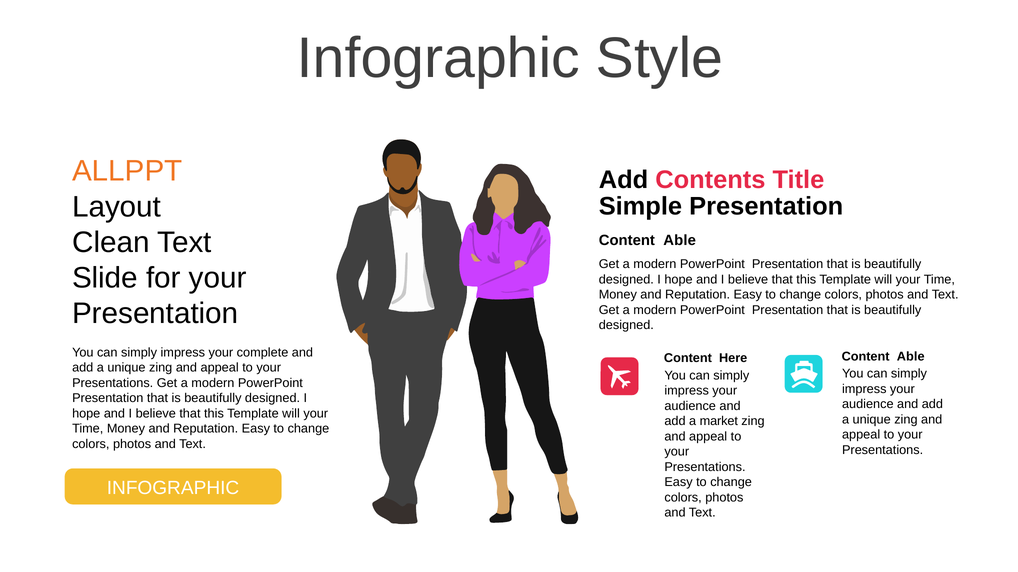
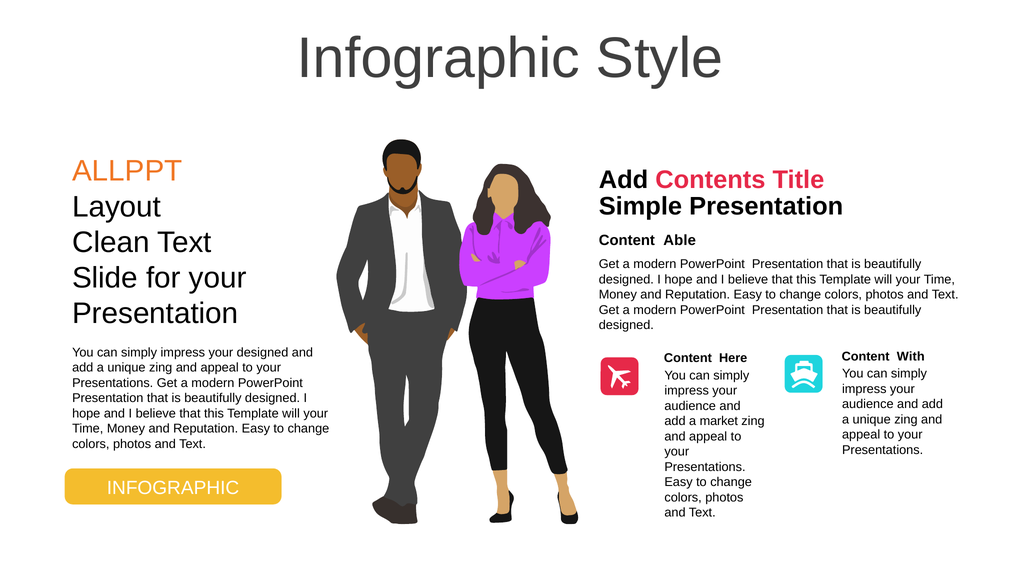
your complete: complete -> designed (263, 353)
Able: Able -> With (911, 357)
